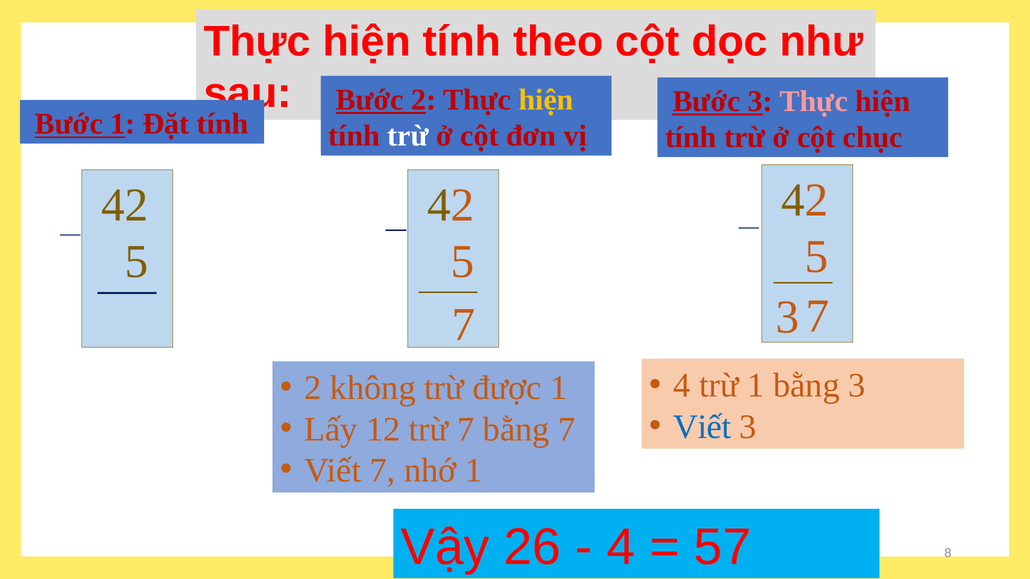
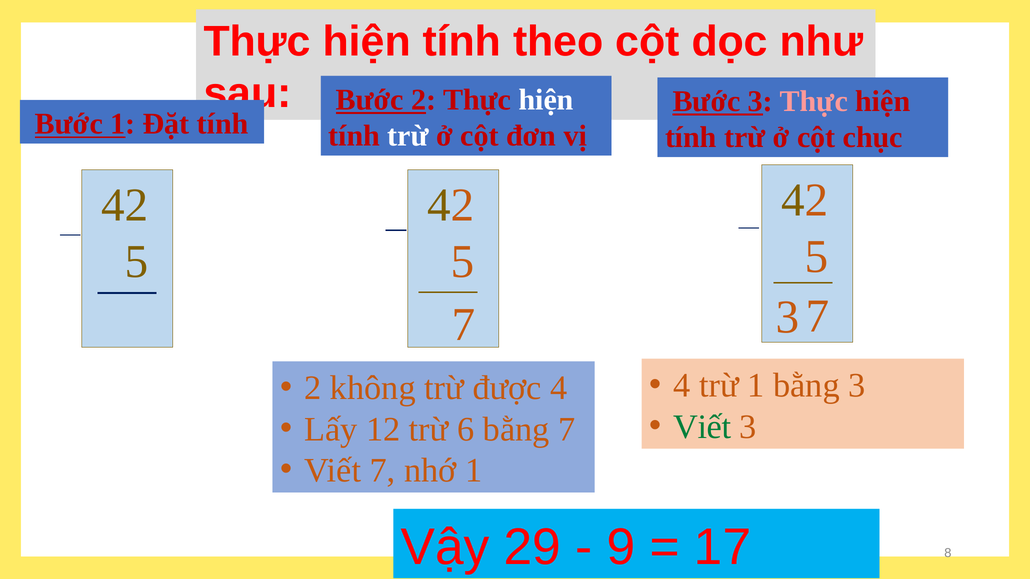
hiện colour: yellow -> white (546, 100)
được 1: 1 -> 4 (559, 388)
Viết colour: blue -> green (702, 427)
trừ 7: 7 -> 6 (466, 430)
26: 26 -> 29 (532, 547)
4: 4 -> 9 (621, 547)
57: 57 -> 17 (723, 547)
